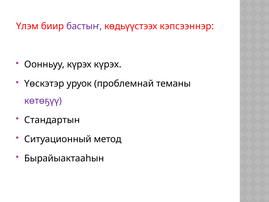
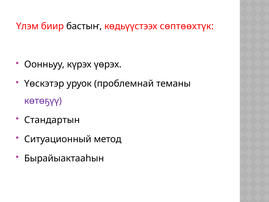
бастыҥ colour: purple -> black (84, 26)
кэпсээннэр: кэпсээннэр -> сөптөөхтүк (187, 26)
күрэх күрэх: күрэх -> үөрэх (108, 64)
